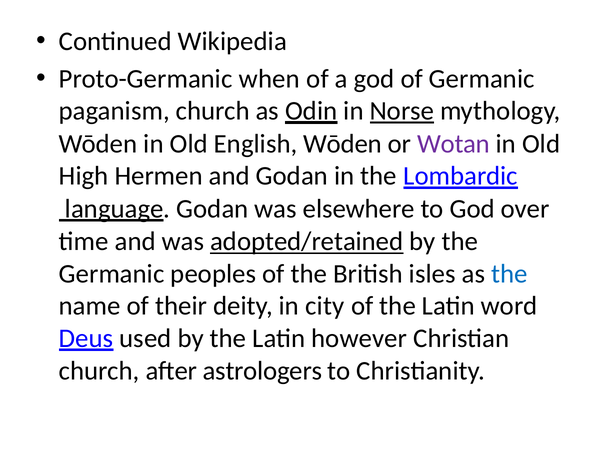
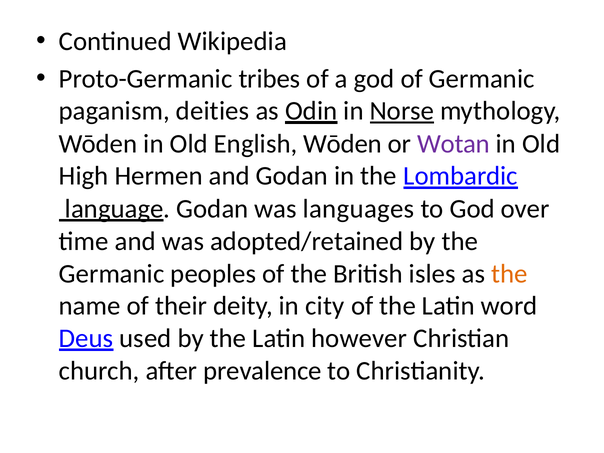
when: when -> tribes (270, 79)
paganism church: church -> deities (213, 111)
elsewhere: elsewhere -> languages (359, 209)
adopted/retained underline: present -> none (307, 242)
the colour: blue -> orange (509, 274)
astrologers: astrologers -> prevalence (262, 371)
